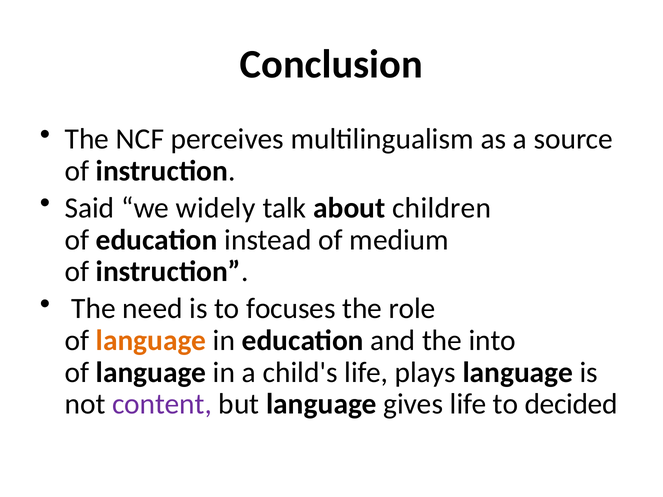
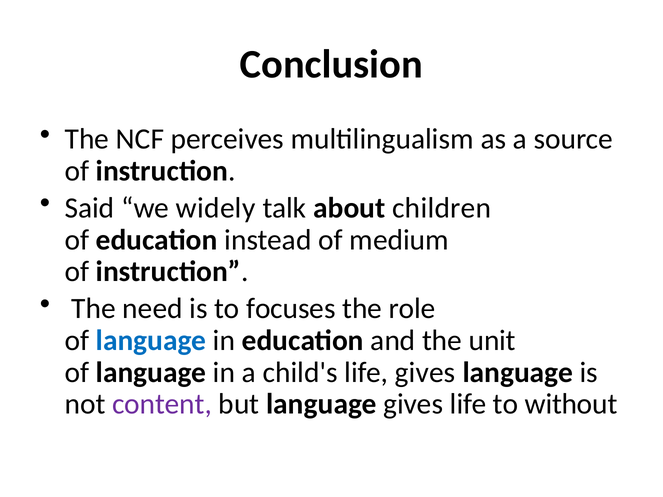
language colour: orange -> blue (151, 341)
into: into -> unit (492, 341)
life plays: plays -> gives (425, 373)
decided: decided -> without (571, 404)
